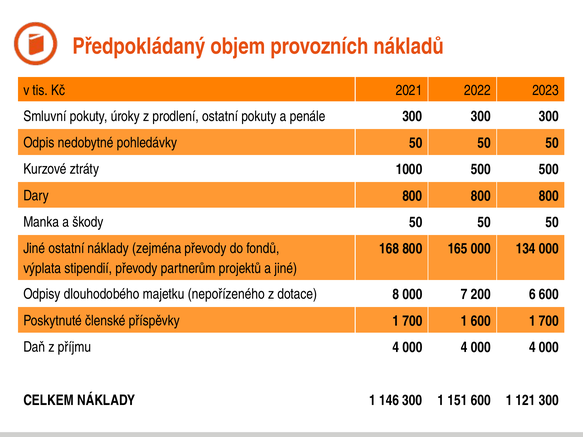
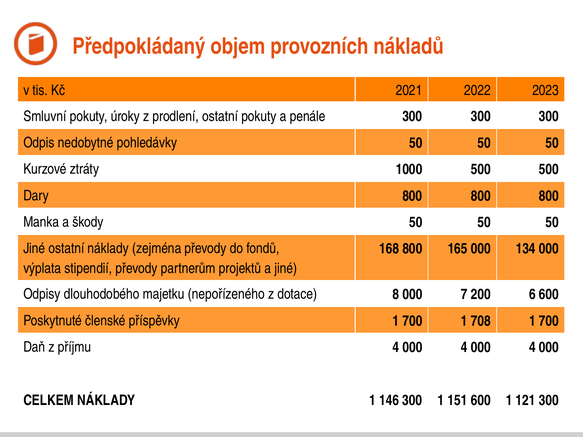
1 600: 600 -> 708 (481, 321)
